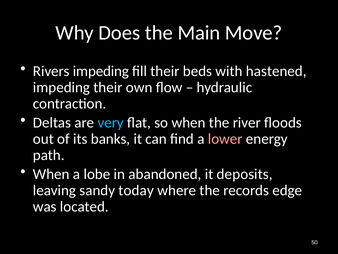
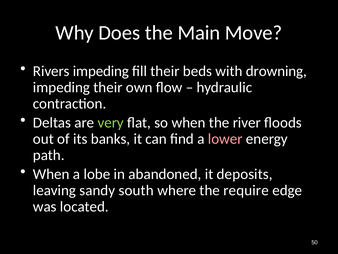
hastened: hastened -> drowning (276, 71)
very colour: light blue -> light green (111, 122)
today: today -> south (136, 190)
records: records -> require (246, 190)
